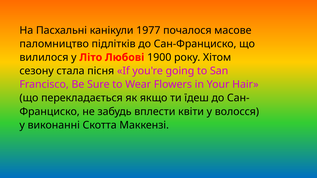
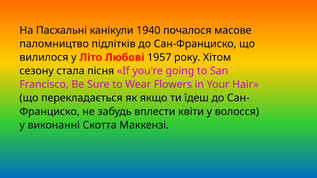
1977: 1977 -> 1940 (148, 30)
1900: 1900 -> 1957 (159, 57)
